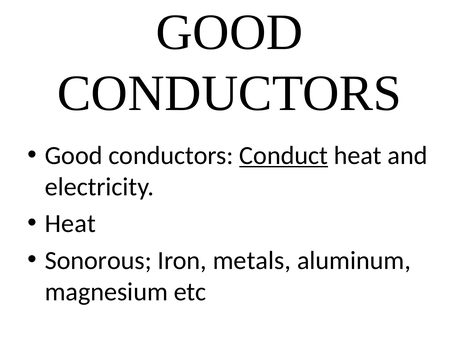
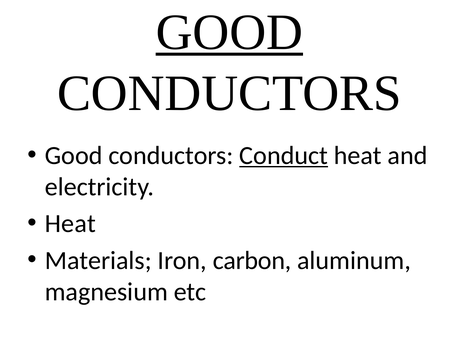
GOOD underline: none -> present (229, 32)
Sonorous: Sonorous -> Materials (98, 261)
metals: metals -> carbon (252, 261)
